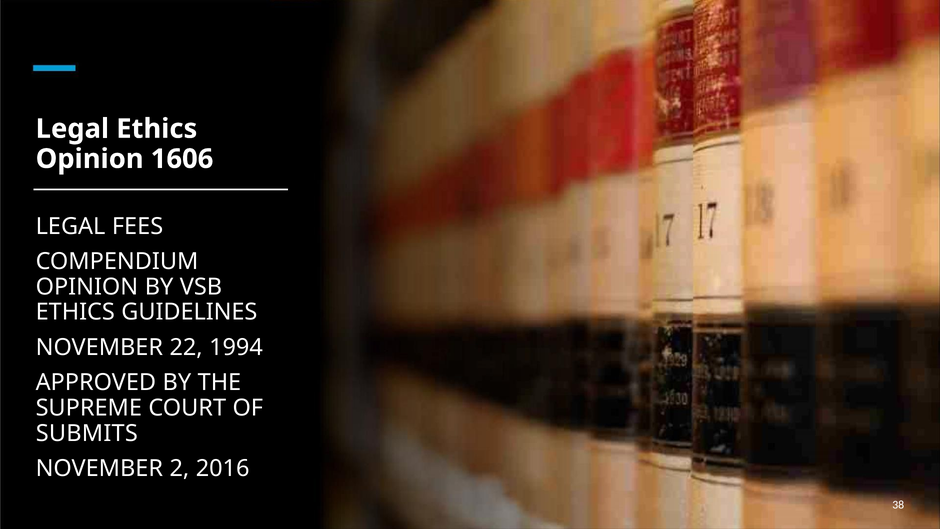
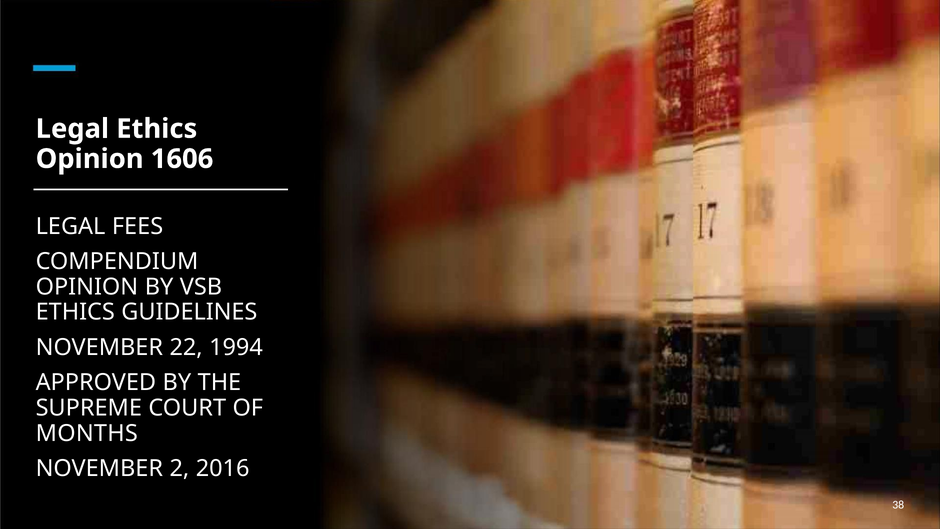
SUBMITS: SUBMITS -> MONTHS (87, 433)
